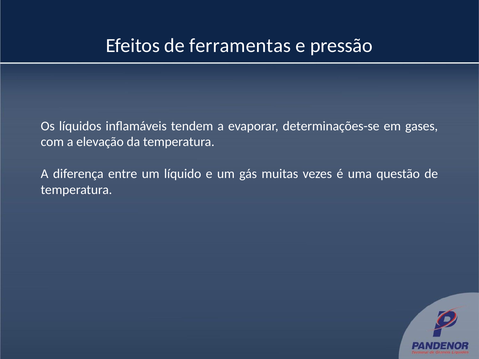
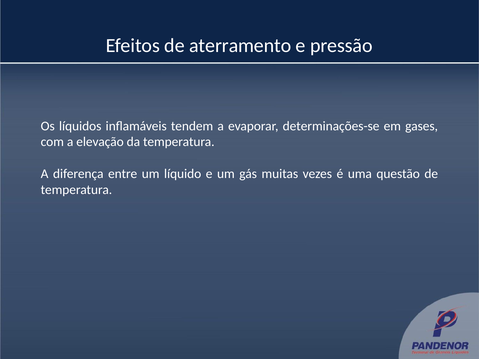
ferramentas: ferramentas -> aterramento (240, 46)
